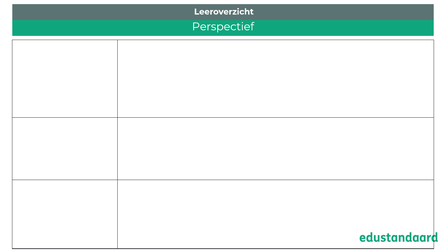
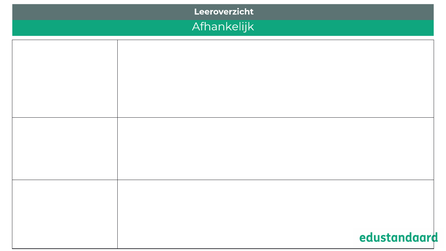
Perspectief: Perspectief -> Afhankelijk (223, 27)
